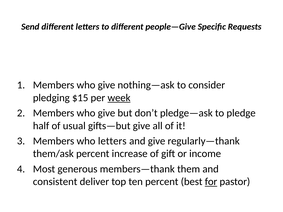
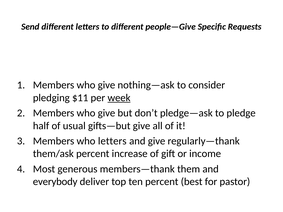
$15: $15 -> $11 (80, 98)
consistent: consistent -> everybody (55, 182)
for underline: present -> none (211, 182)
